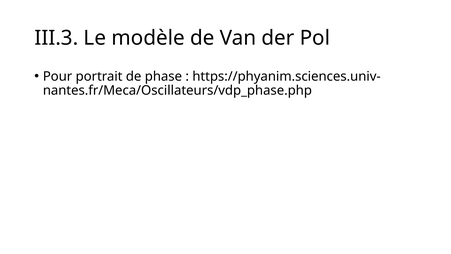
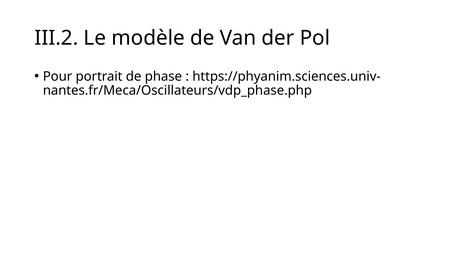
III.3: III.3 -> III.2 (56, 38)
